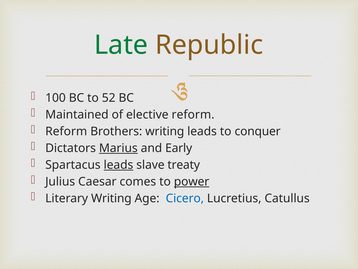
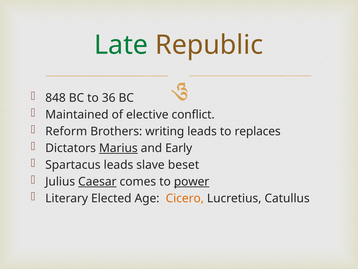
100: 100 -> 848 (55, 98)
52: 52 -> 36 (109, 98)
elective reform: reform -> conflict (193, 115)
conquer: conquer -> replaces (258, 131)
leads underline: present -> none (118, 165)
treaty: treaty -> beset (184, 165)
Caesar underline: none -> present (97, 181)
Literary Writing: Writing -> Elected (111, 198)
Cicero colour: blue -> orange (185, 198)
